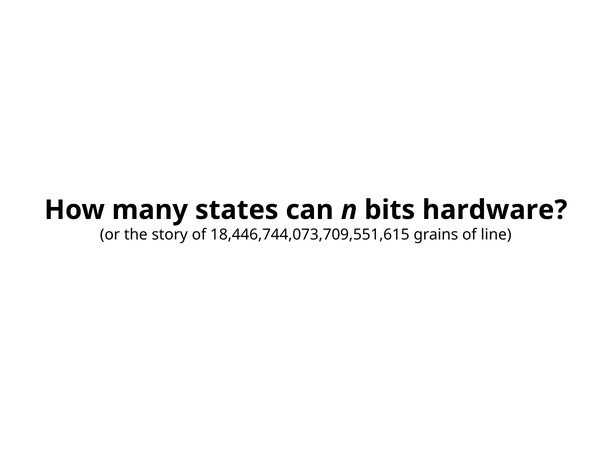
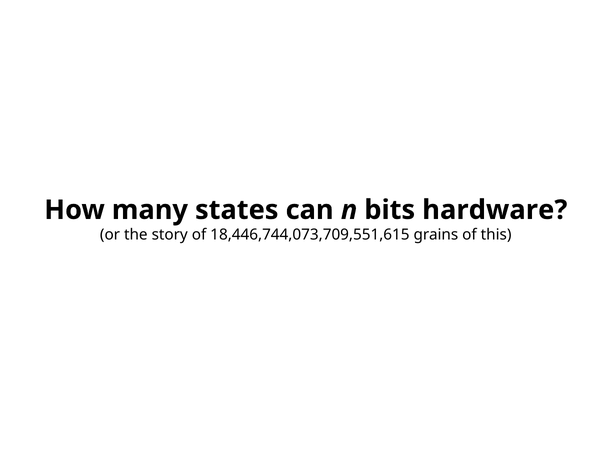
line: line -> this (496, 235)
